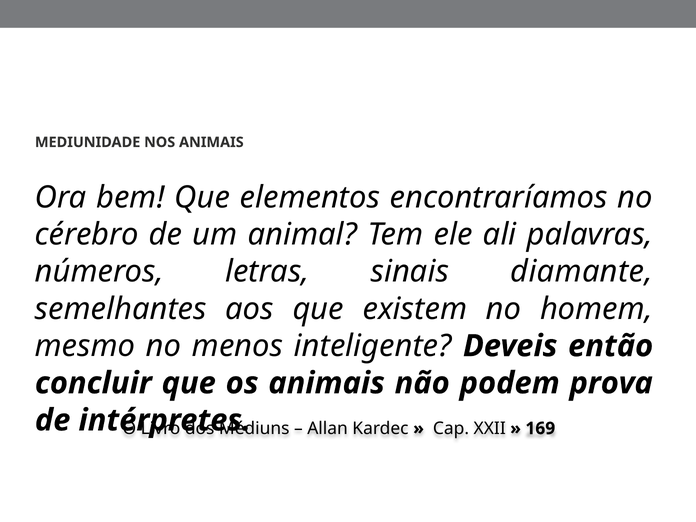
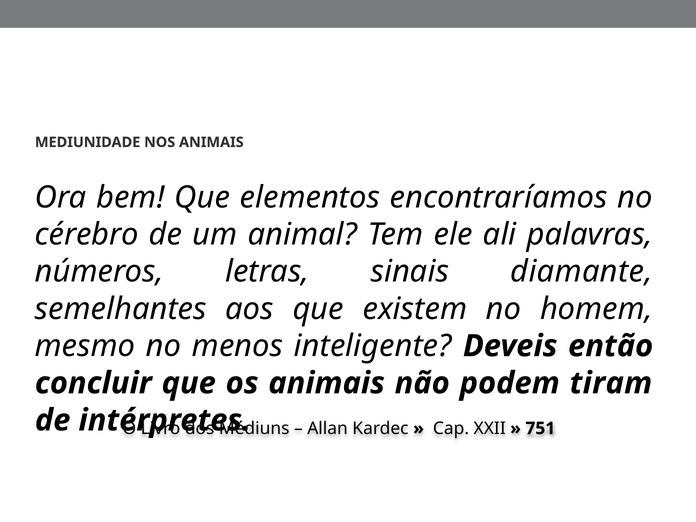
prova: prova -> tiram (611, 383)
169: 169 -> 751 (540, 428)
